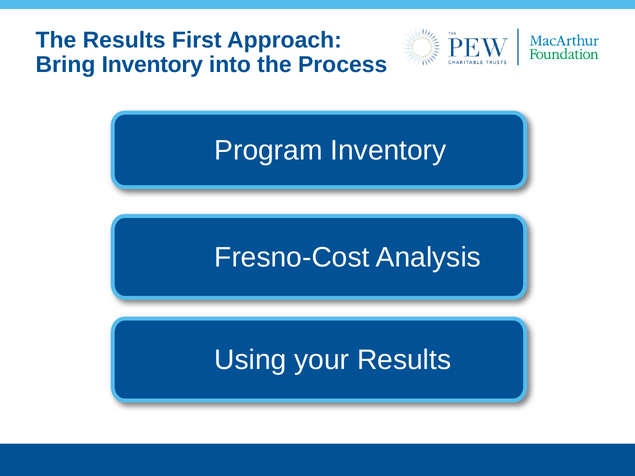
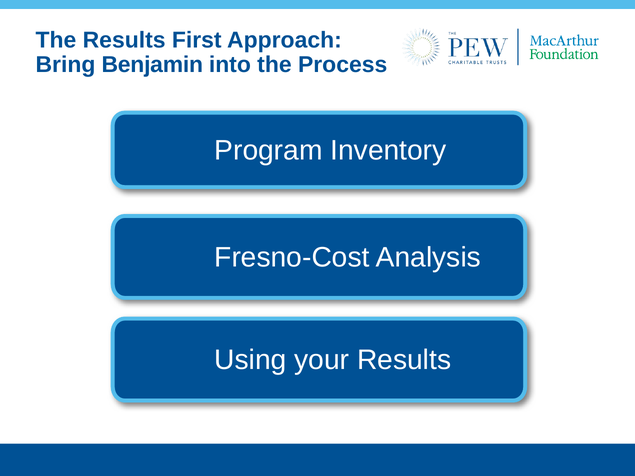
Bring Inventory: Inventory -> Benjamin (152, 65)
